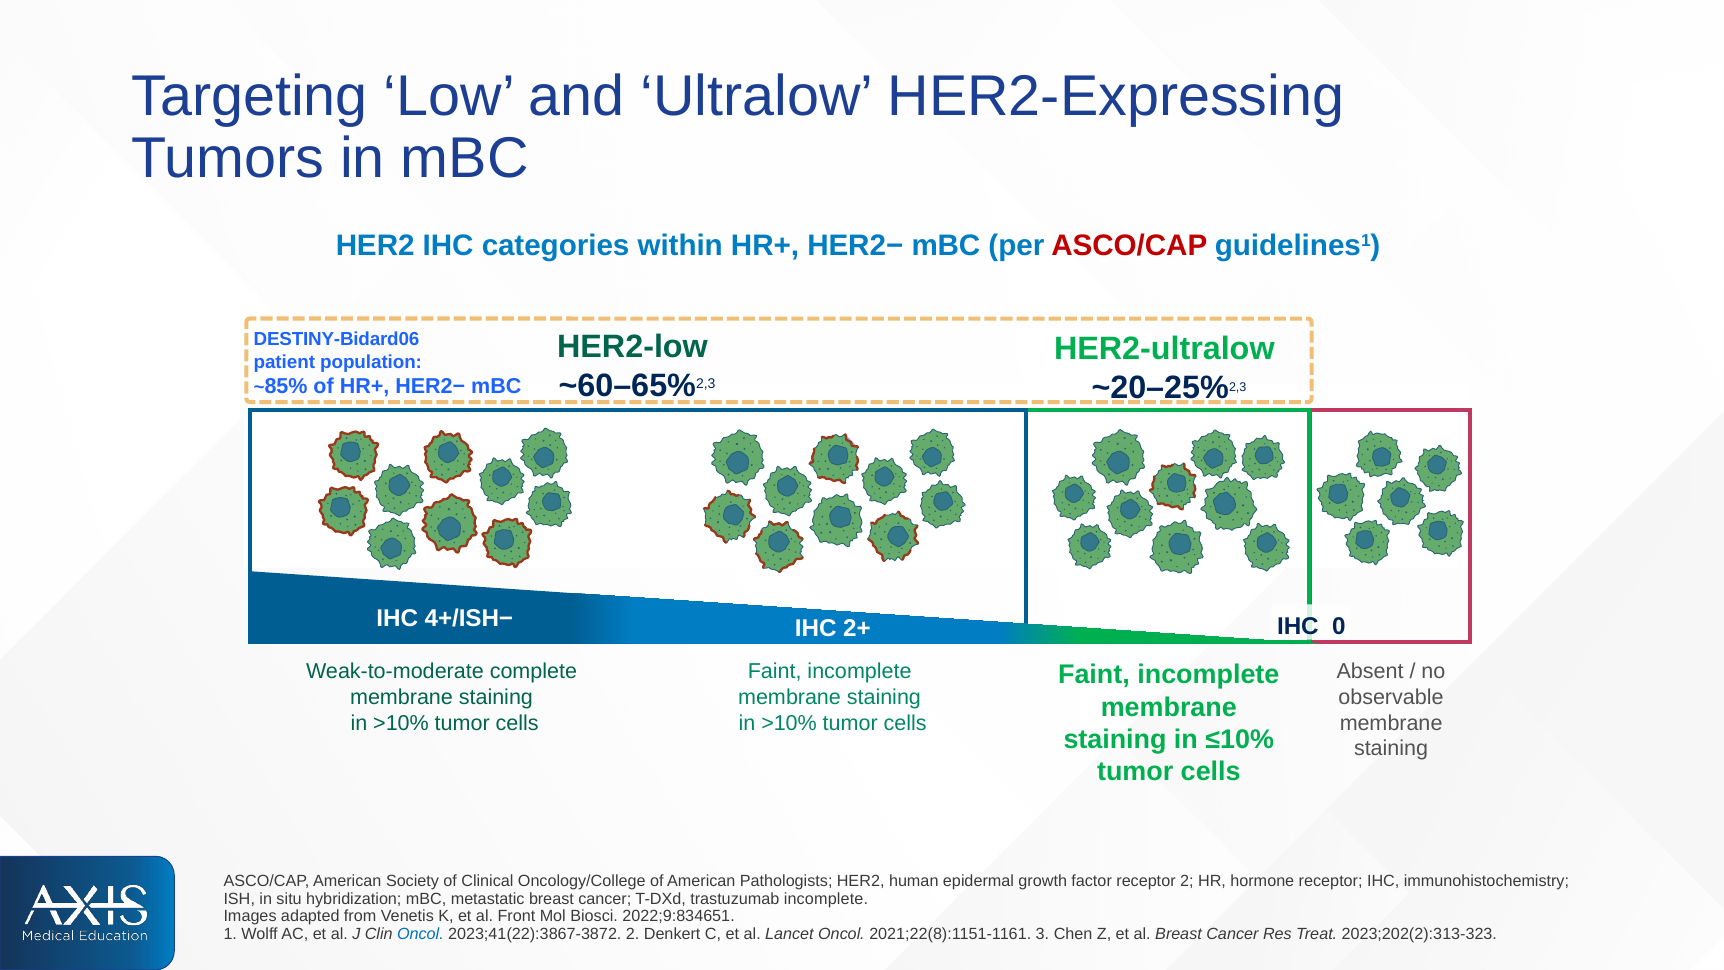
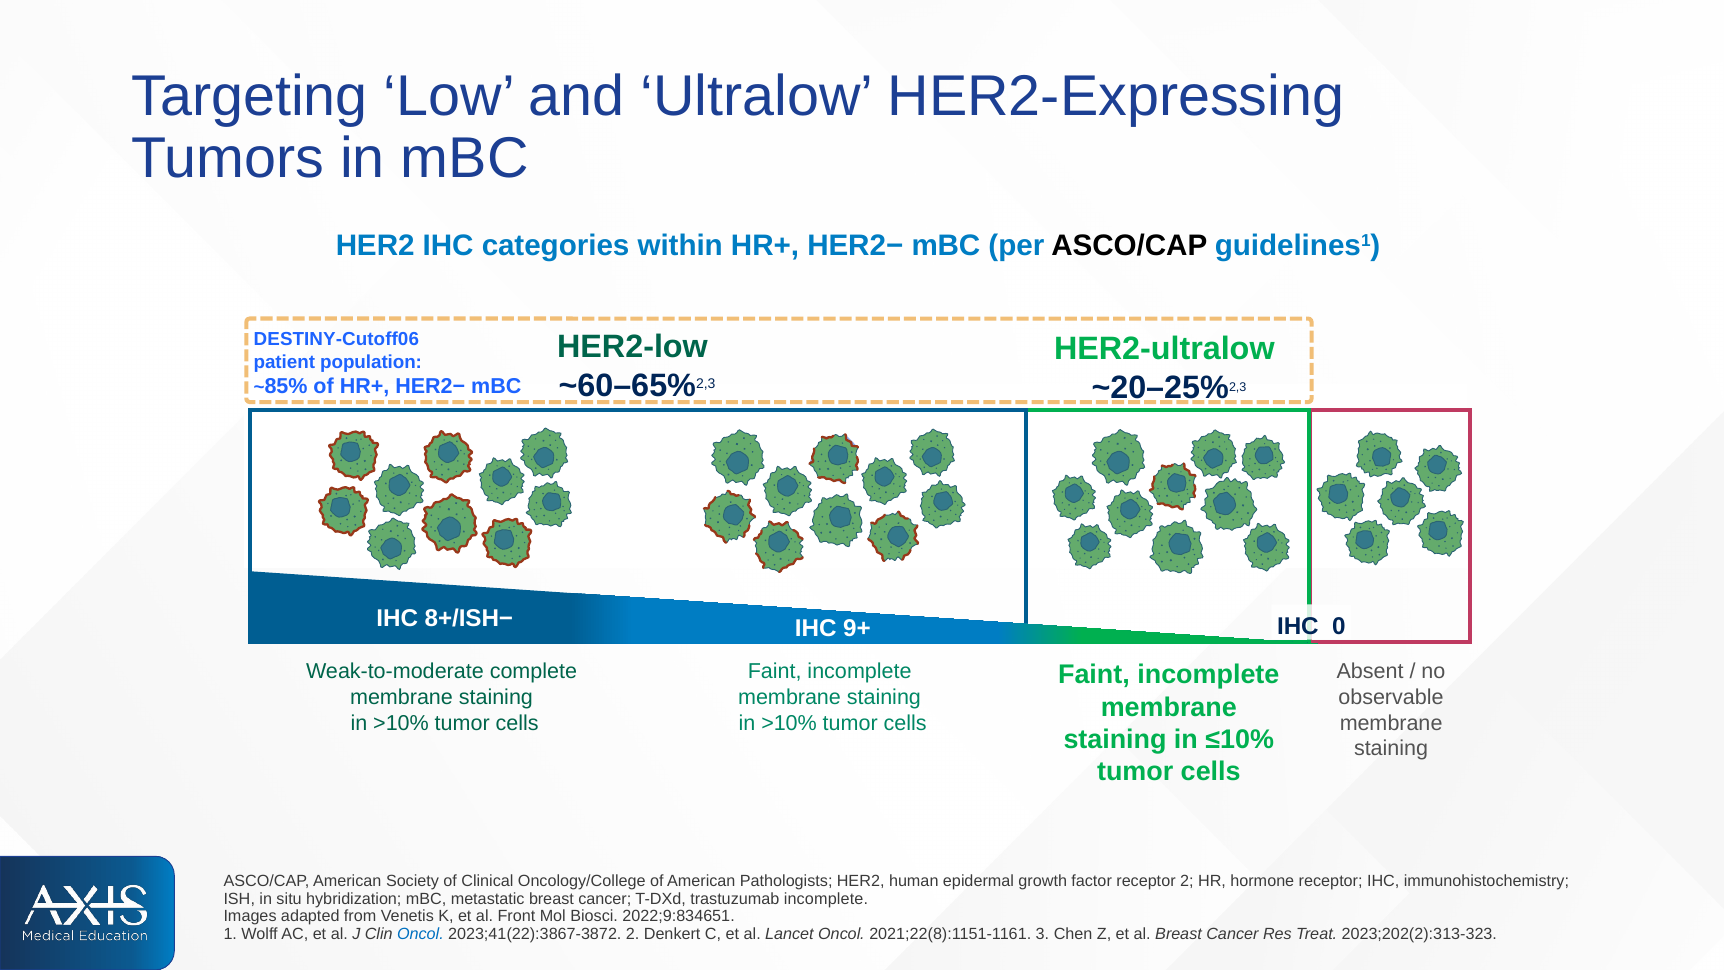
ASCO/CAP colour: red -> black (1129, 246)
DESTINY-Bidard06: DESTINY-Bidard06 -> DESTINY-Cutoff06 (336, 340)
4+/ISH−: 4+/ISH− -> 8+/ISH− (469, 619)
2+: 2+ -> 9+ (857, 628)
